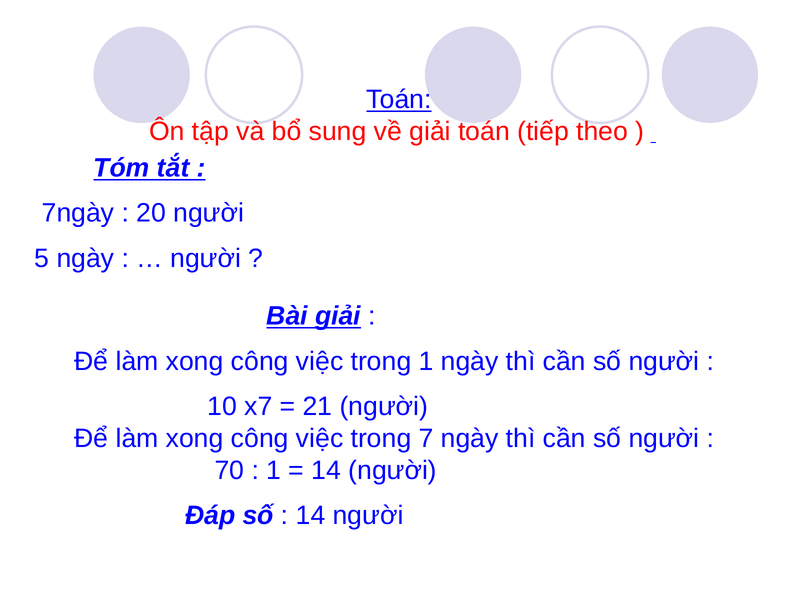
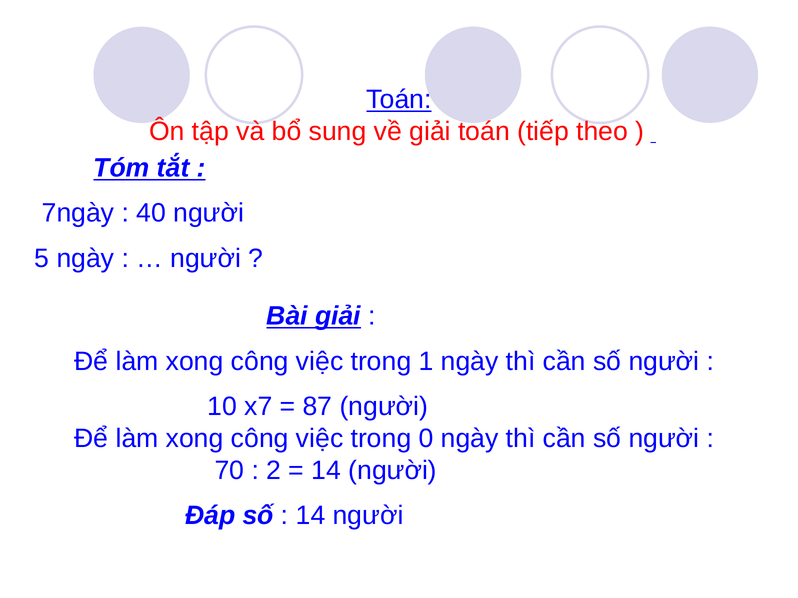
20: 20 -> 40 (151, 213)
21: 21 -> 87 (317, 407)
7: 7 -> 0 (426, 439)
1: 1 -> 2 (274, 471)
